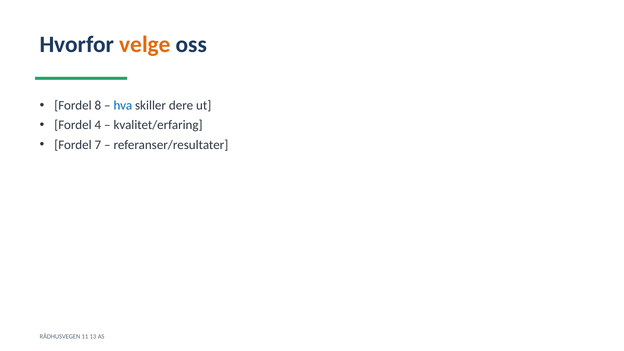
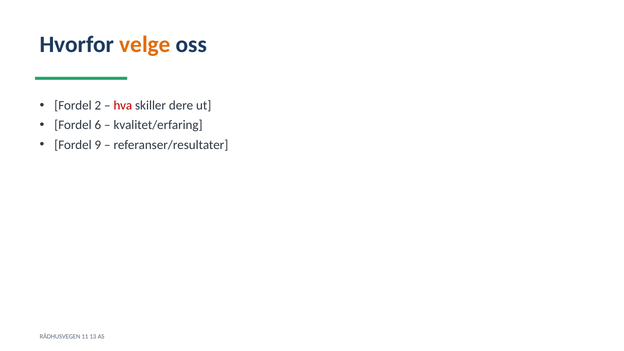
8: 8 -> 2 (98, 106)
hva colour: blue -> red (123, 106)
4: 4 -> 6 (98, 125)
7: 7 -> 9 (98, 145)
